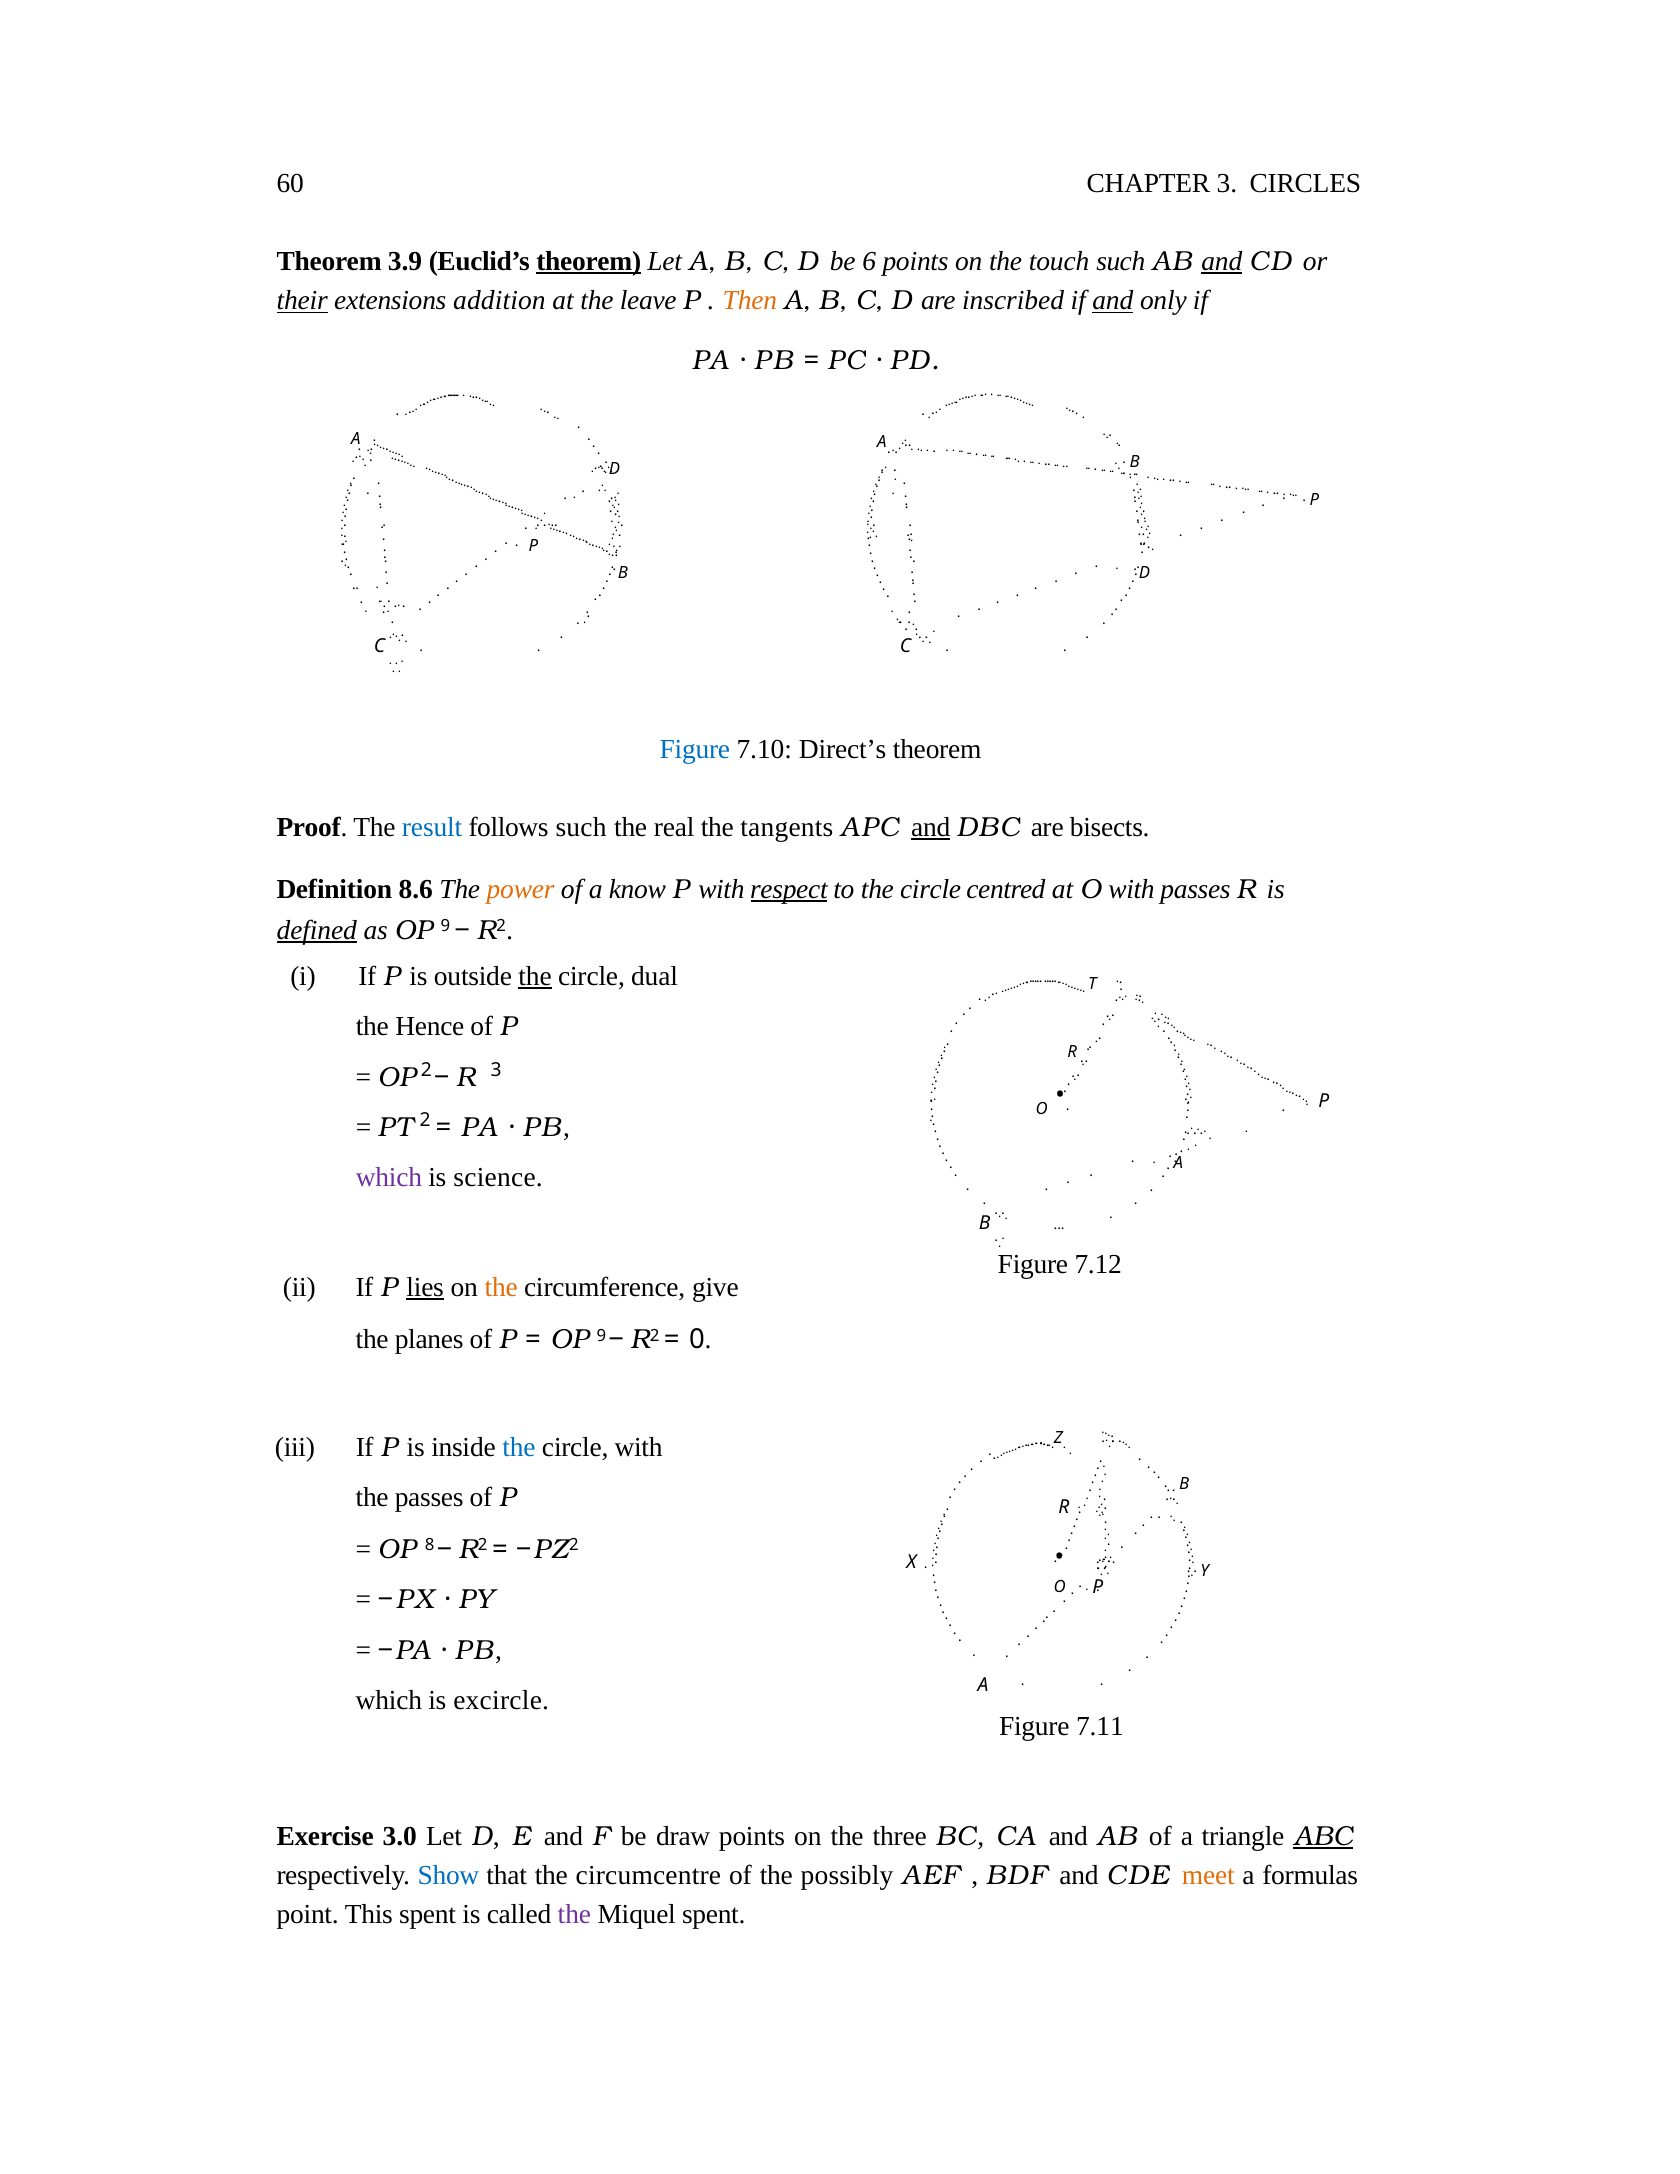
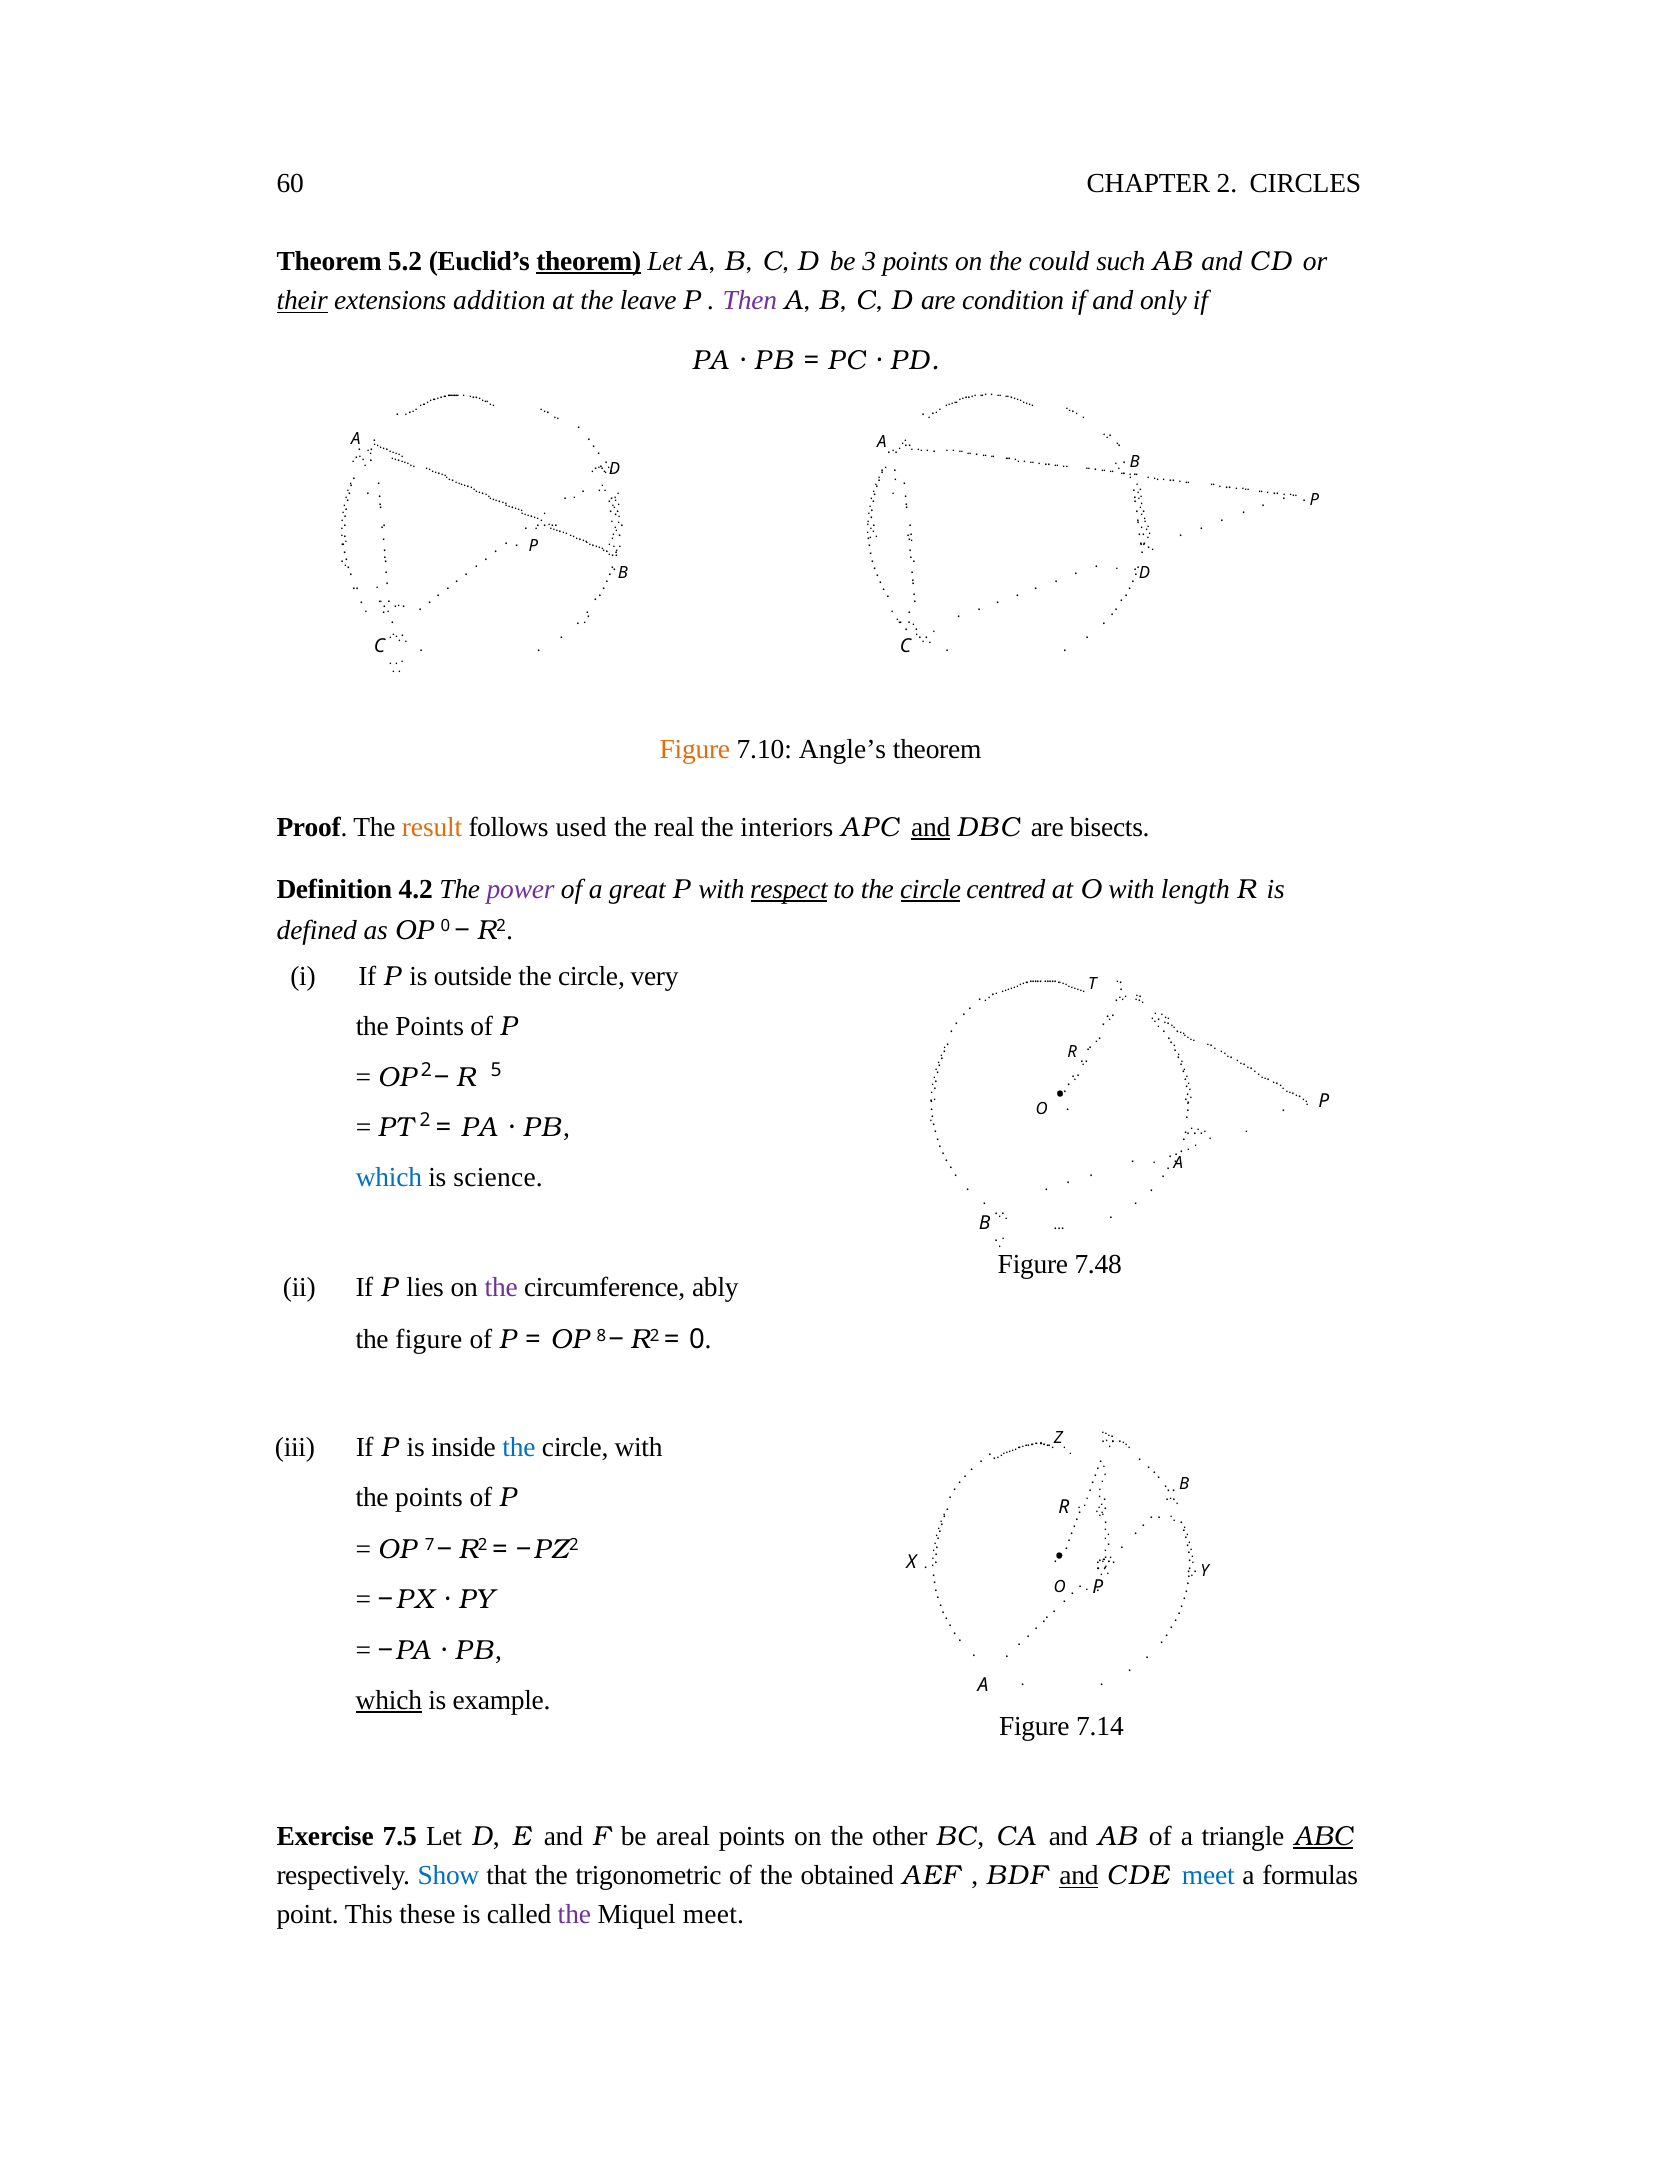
CHAPTER 3: 3 -> 2 (1227, 183)
3.9: 3.9 -> 5.2 (405, 261)
6: 6 -> 3 (869, 261)
touch: touch -> could (1059, 261)
and underline: present -> none (1222, 261)
Then colour: orange -> purple (750, 301)
inscribed: inscribed -> condition (1013, 301)
and underline: present -> none (1113, 301)
Figure colour: blue -> orange (695, 749)
Direct’s: Direct’s -> Angle’s (843, 749)
result colour: blue -> orange (432, 827)
follows such: such -> used (581, 827)
tangents: tangents -> interiors (787, 827)
8.6: 8.6 -> 4.2 (416, 889)
power colour: orange -> purple (521, 889)
know: know -> great (637, 889)
circle underline: none -> present (931, 889)
with passes: passes -> length (1195, 889)
defined underline: present -> none (317, 930)
as OP 9: 9 -> 0 (445, 926)
the underline: present -> none (535, 976)
dual: dual -> very (655, 976)
Hence: Hence -> Points (430, 1027)
2 3: 3 -> 5 (496, 1070)
which colour: purple -> blue (389, 1178)
7.12: 7.12 -> 7.48 (1098, 1264)
lies underline: present -> none (425, 1287)
the colour: orange -> purple (501, 1287)
give: give -> ably (715, 1287)
the planes: planes -> figure (429, 1340)
9: 9 -> 8 (601, 1336)
passes: passes -> points (429, 1497)
8: 8 -> 7 (430, 1545)
which underline: none -> present (389, 1700)
excircle: excircle -> example (501, 1700)
7.11: 7.11 -> 7.14 (1100, 1726)
3.0: 3.0 -> 7.5 (400, 1837)
draw: draw -> areal (683, 1837)
three: three -> other (900, 1837)
circumcentre: circumcentre -> trigonometric (649, 1876)
possibly: possibly -> obtained (847, 1876)
and underline: none -> present (1079, 1876)
meet colour: orange -> blue (1208, 1876)
This spent: spent -> these (427, 1915)
Miquel spent: spent -> meet (713, 1915)
